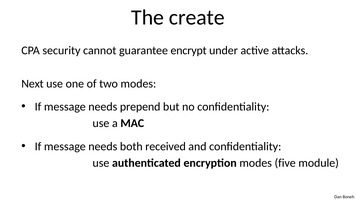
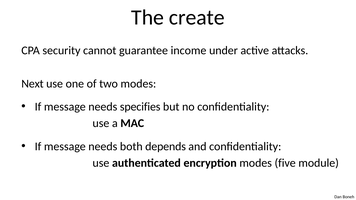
encrypt: encrypt -> income (189, 51)
prepend: prepend -> specifies (140, 107)
received: received -> depends (166, 147)
